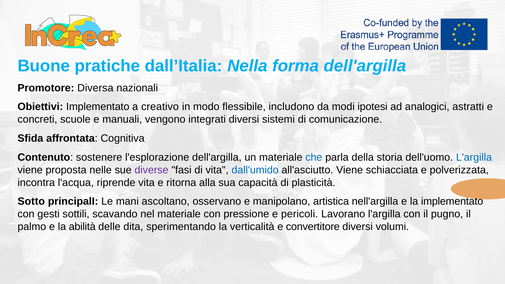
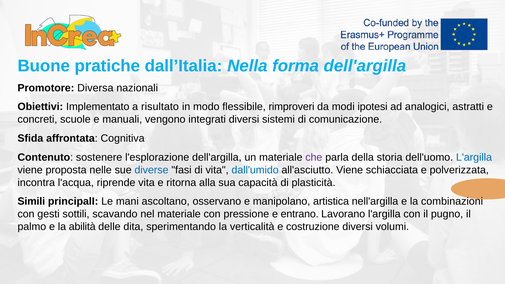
creativo: creativo -> risultato (160, 107)
includono: includono -> rimproveri (292, 107)
che colour: blue -> purple (314, 157)
diverse colour: purple -> blue (152, 170)
Sotto: Sotto -> Simili (31, 202)
la implementato: implementato -> combinazioni (452, 202)
pericoli: pericoli -> entrano (300, 214)
convertitore: convertitore -> costruzione (313, 227)
